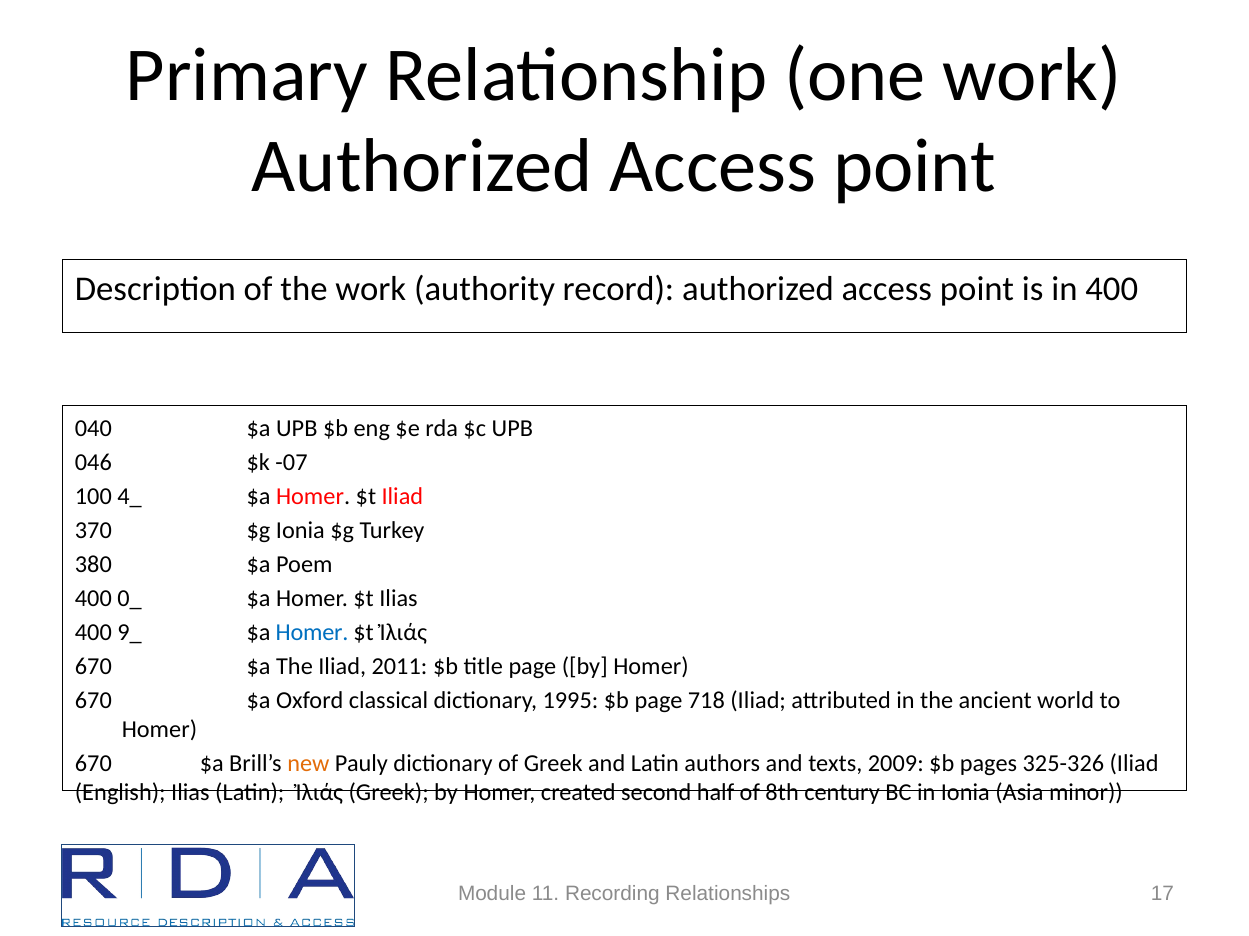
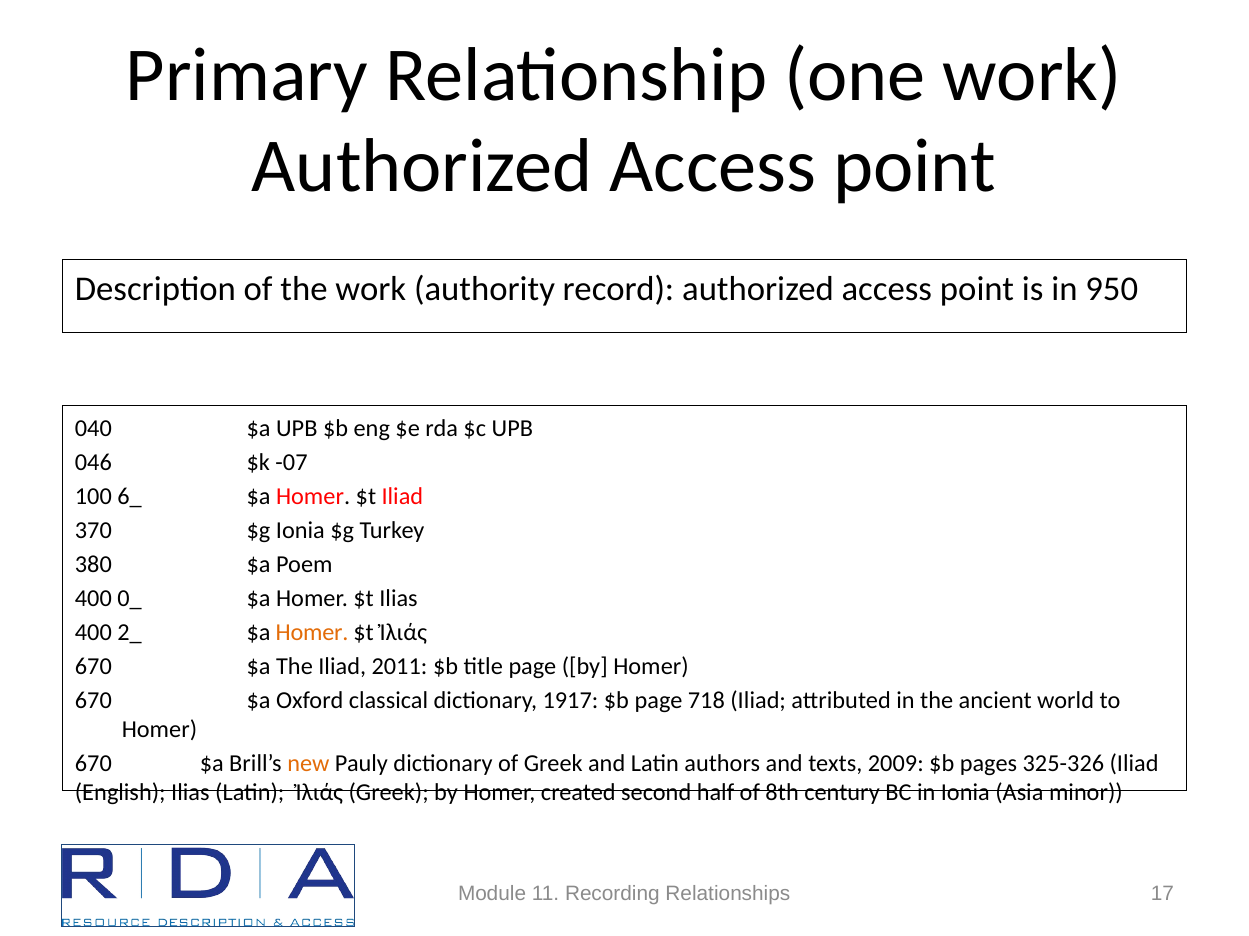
in 400: 400 -> 950 (1112, 290)
4_: 4_ -> 6_ (130, 497)
9_: 9_ -> 2_ (130, 633)
Homer colour: blue -> orange (312, 633)
1995: 1995 -> 1917 (570, 701)
